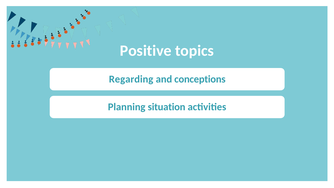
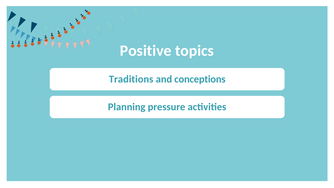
Regarding: Regarding -> Traditions (131, 79)
situation: situation -> pressure (167, 107)
